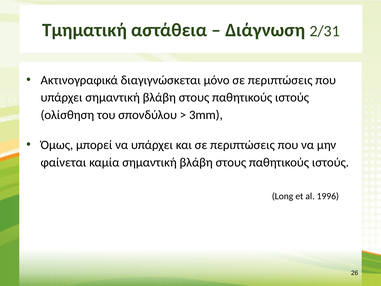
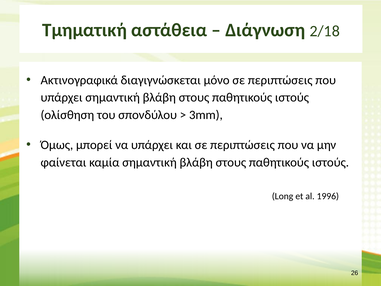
2/31: 2/31 -> 2/18 (325, 31)
